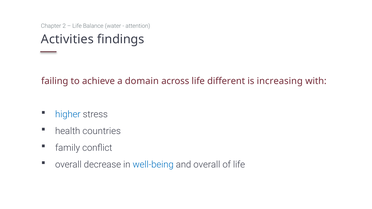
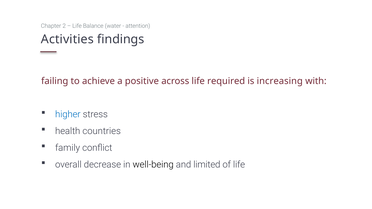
domain: domain -> positive (142, 81)
different: different -> required (226, 81)
well-being colour: blue -> black (153, 165)
and overall: overall -> limited (207, 165)
